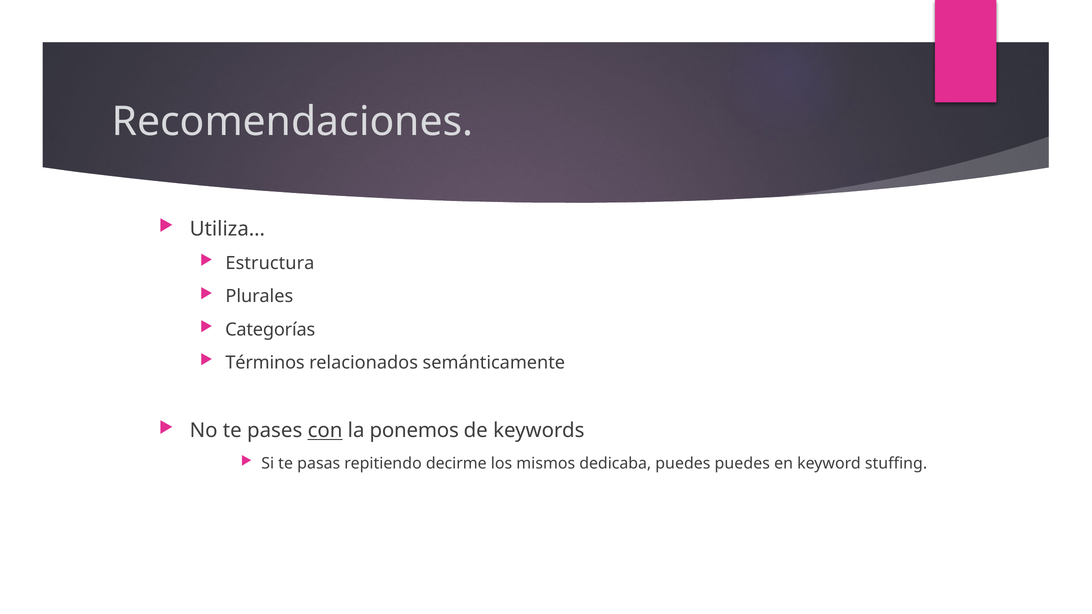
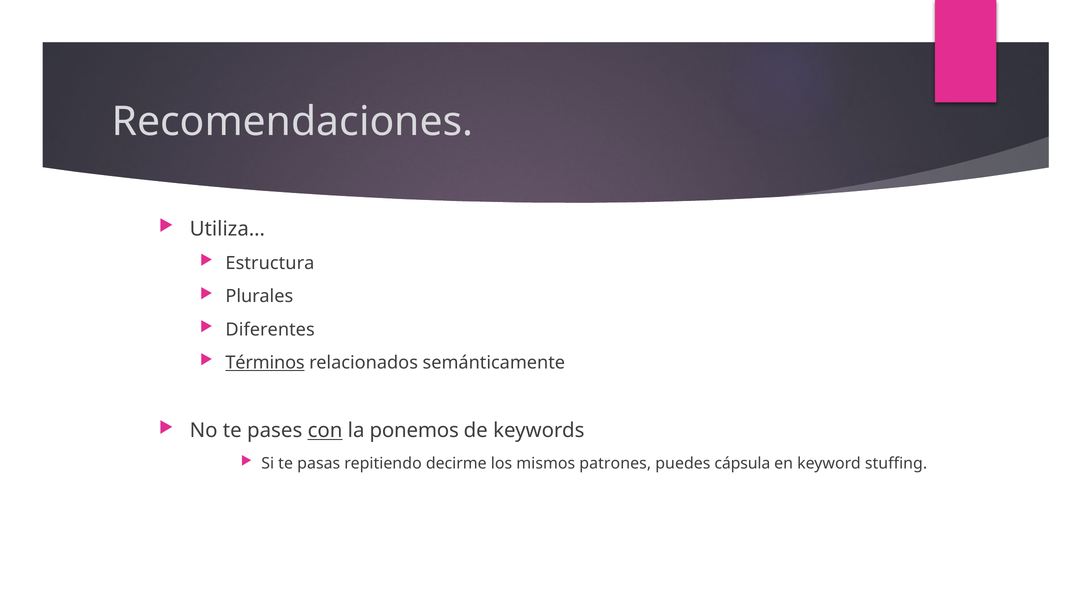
Categorías: Categorías -> Diferentes (270, 330)
Términos underline: none -> present (265, 363)
dedicaba: dedicaba -> patrones (615, 464)
puedes puedes: puedes -> cápsula (742, 464)
